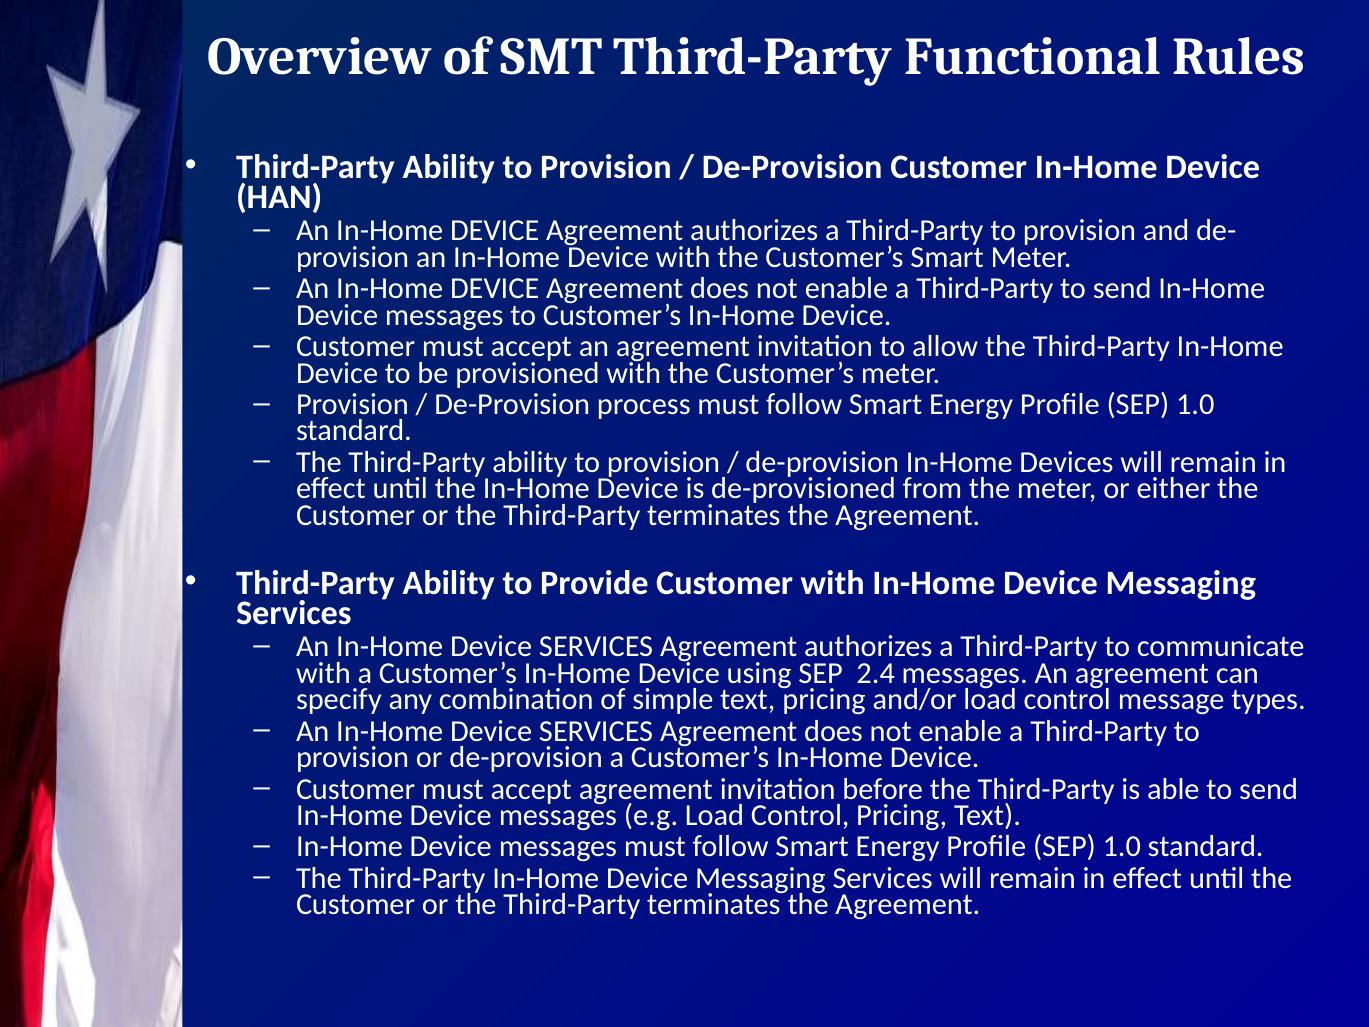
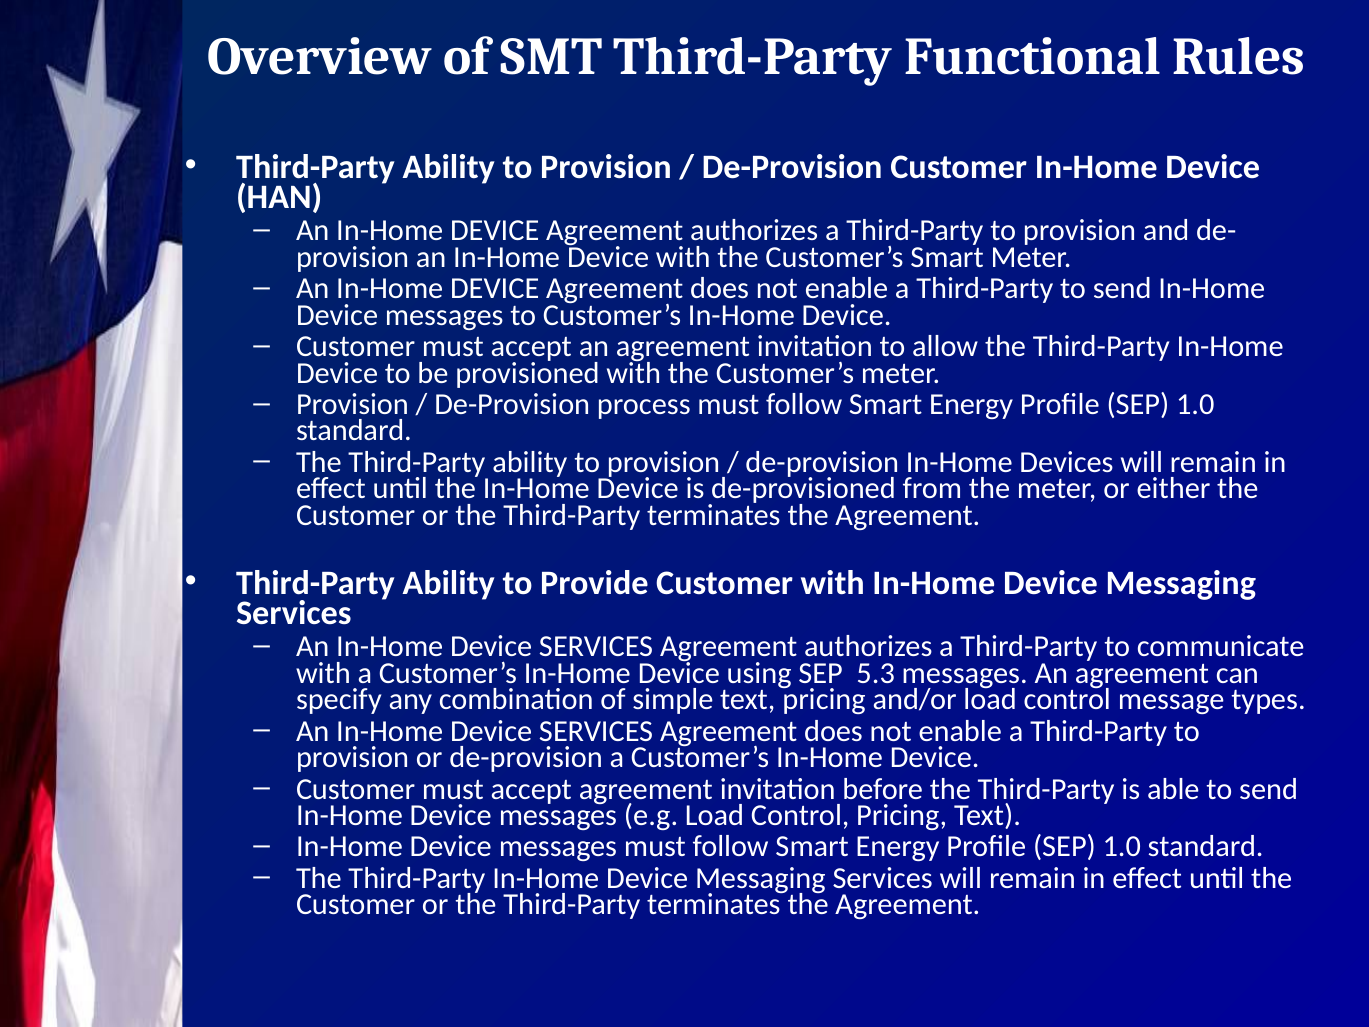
2.4: 2.4 -> 5.3 (876, 673)
